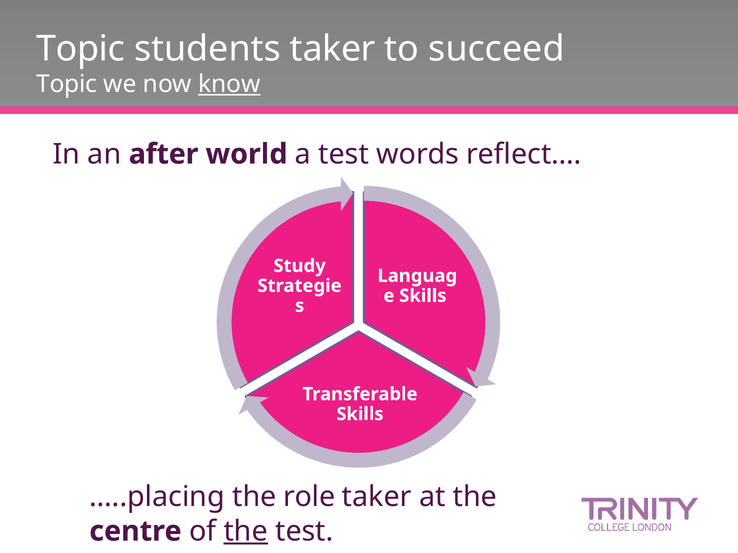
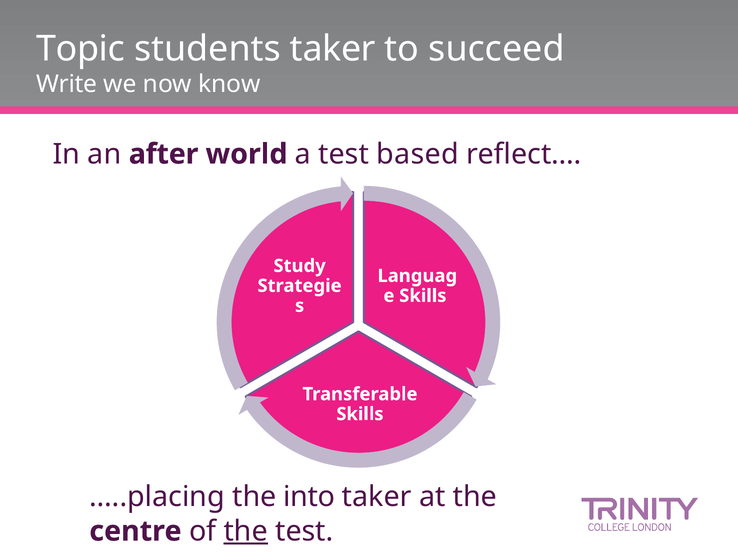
Topic: Topic -> Write (67, 84)
know underline: present -> none (229, 84)
words: words -> based (418, 154)
role: role -> into (309, 497)
